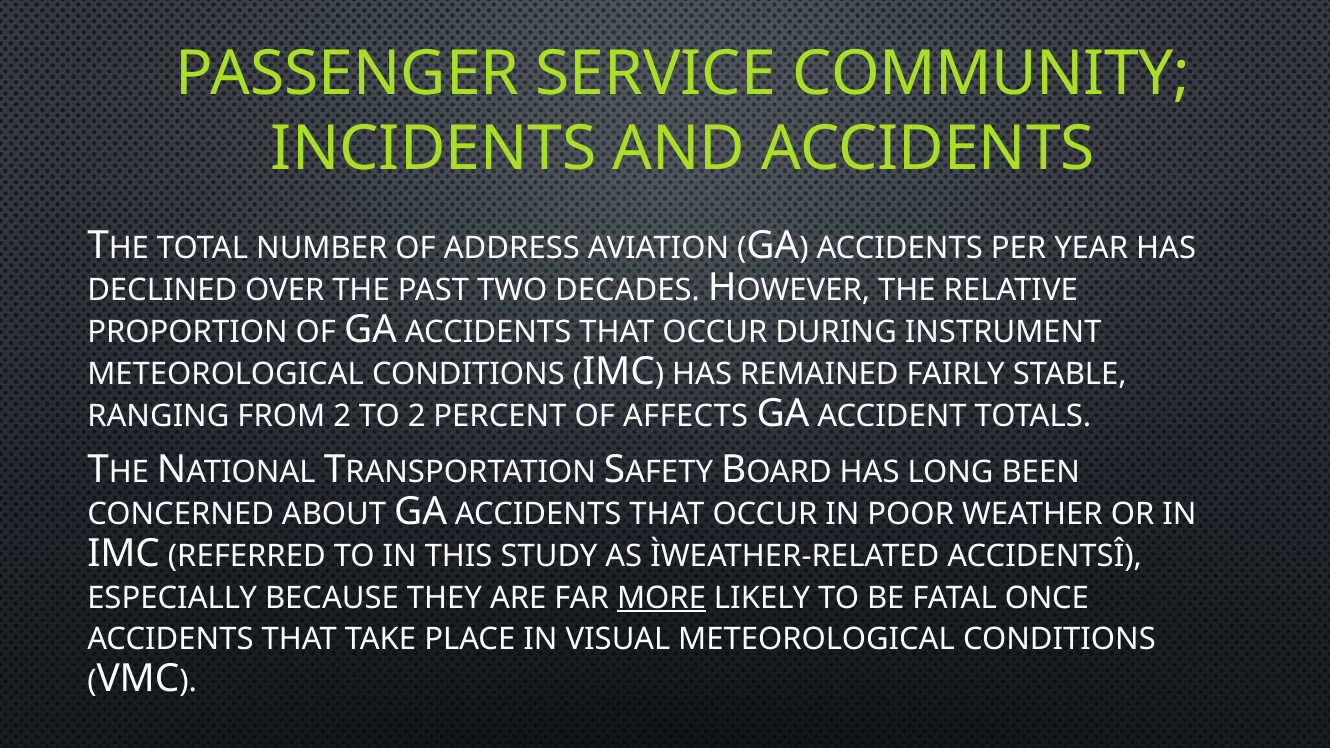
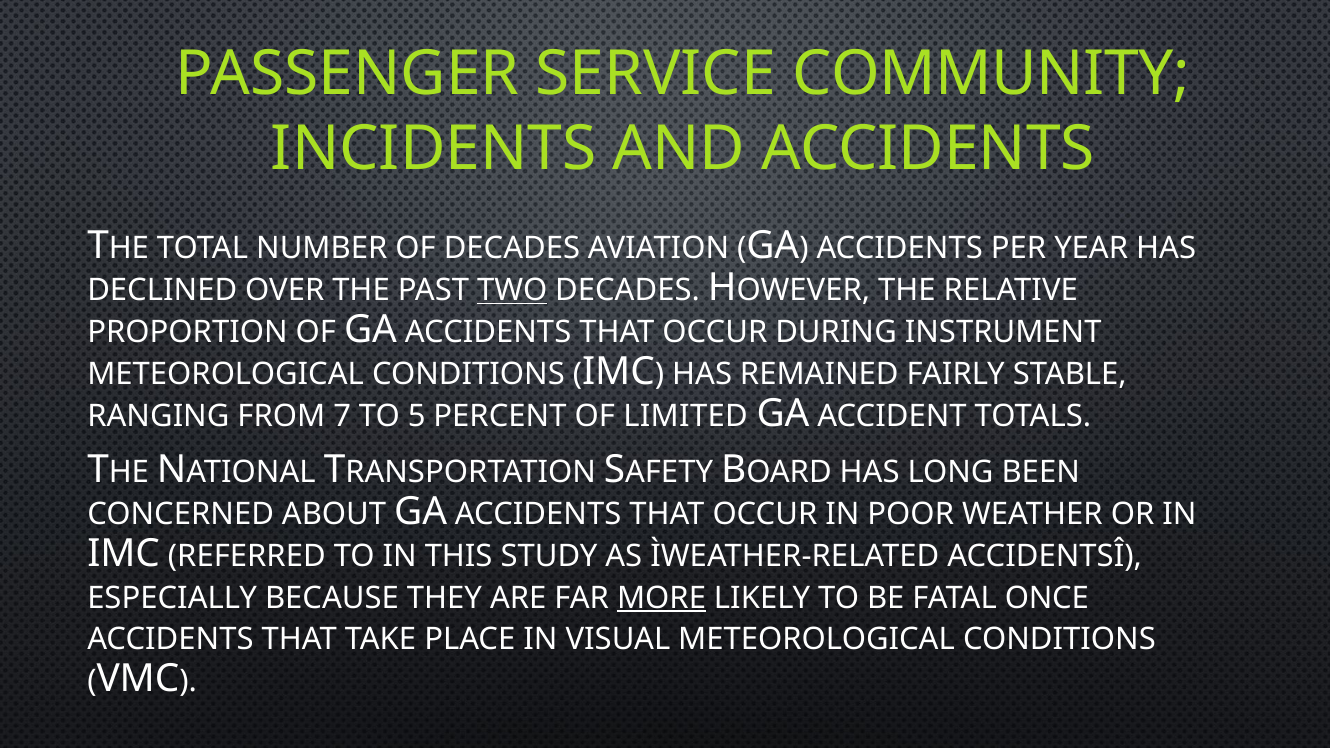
OF ADDRESS: ADDRESS -> DECADES (512, 248)
TWO underline: none -> present (512, 290)
FROM 2: 2 -> 7 (342, 416)
TO 2: 2 -> 5 (417, 416)
AFFECTS: AFFECTS -> LIMITED (686, 416)
